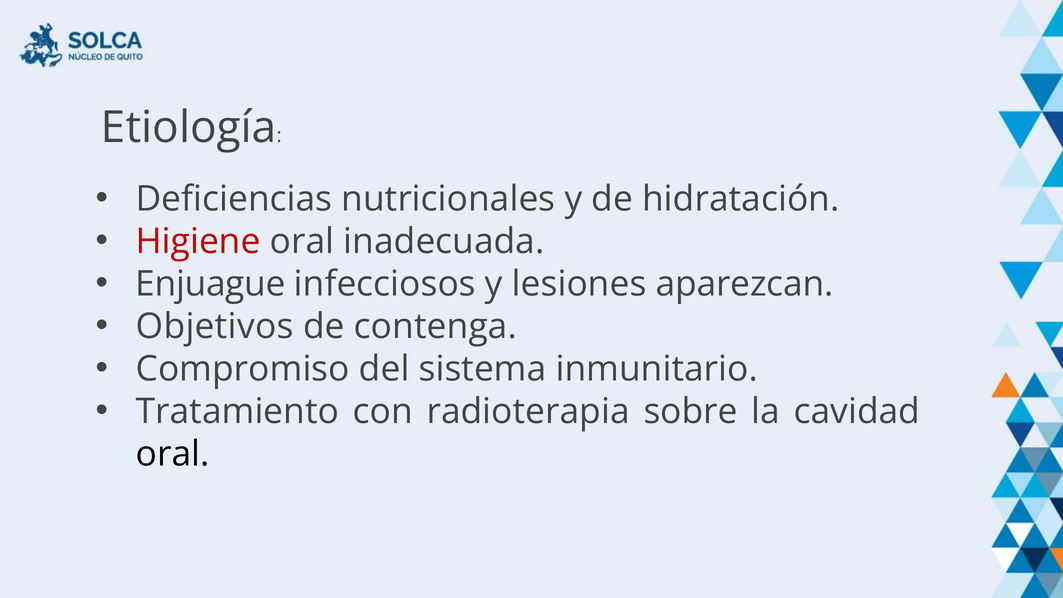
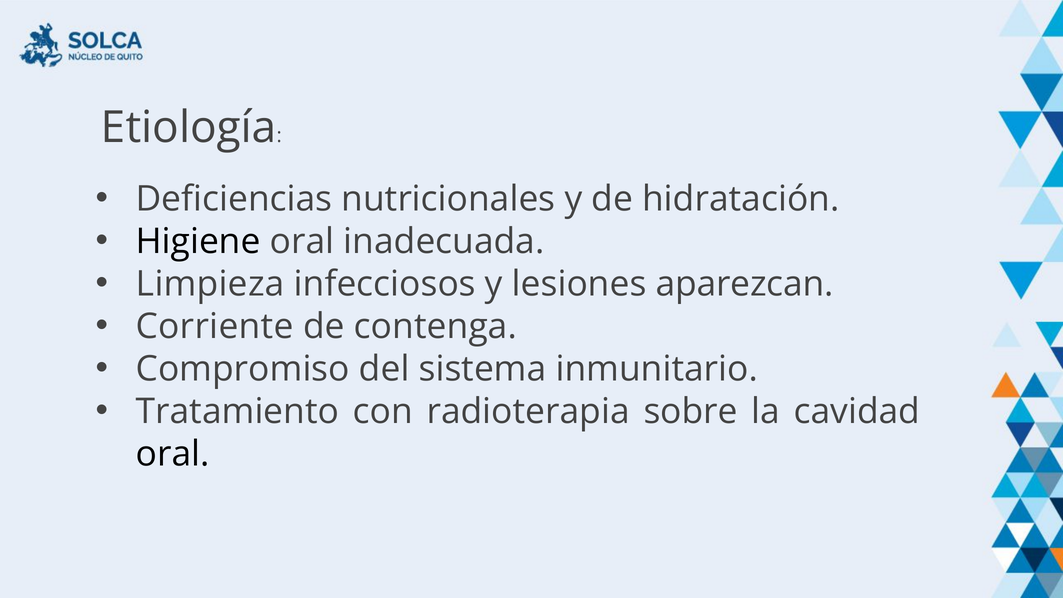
Higiene colour: red -> black (198, 241)
Enjuague: Enjuague -> Limpieza (210, 284)
Objetivos: Objetivos -> Corriente (215, 326)
